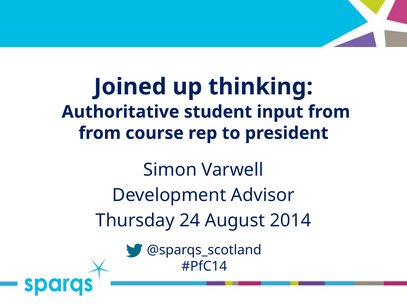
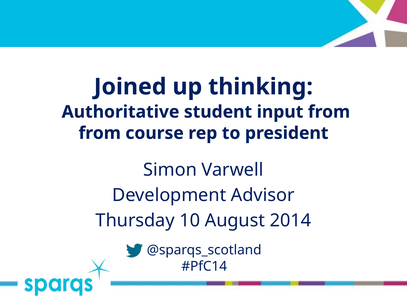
24: 24 -> 10 (190, 221)
